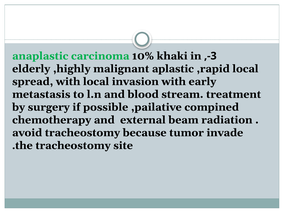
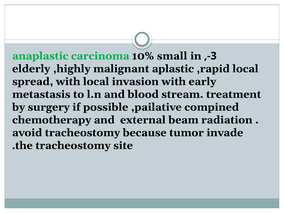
khaki: khaki -> small (172, 56)
